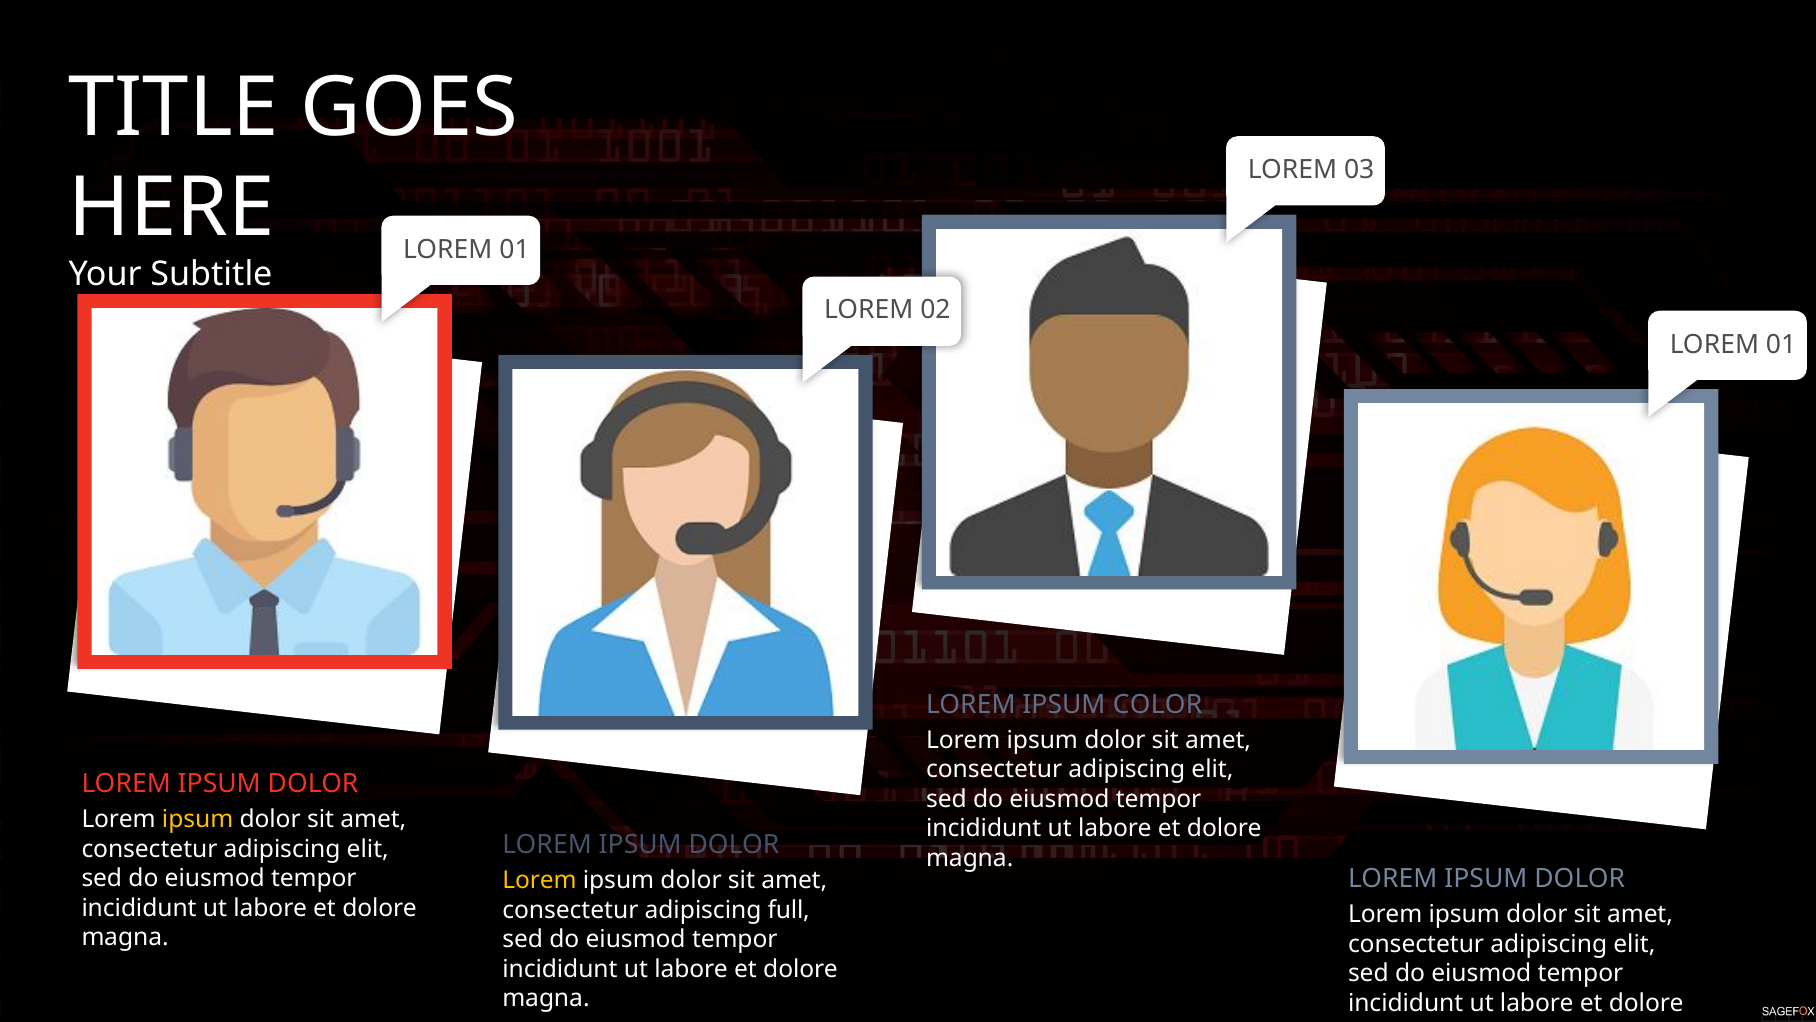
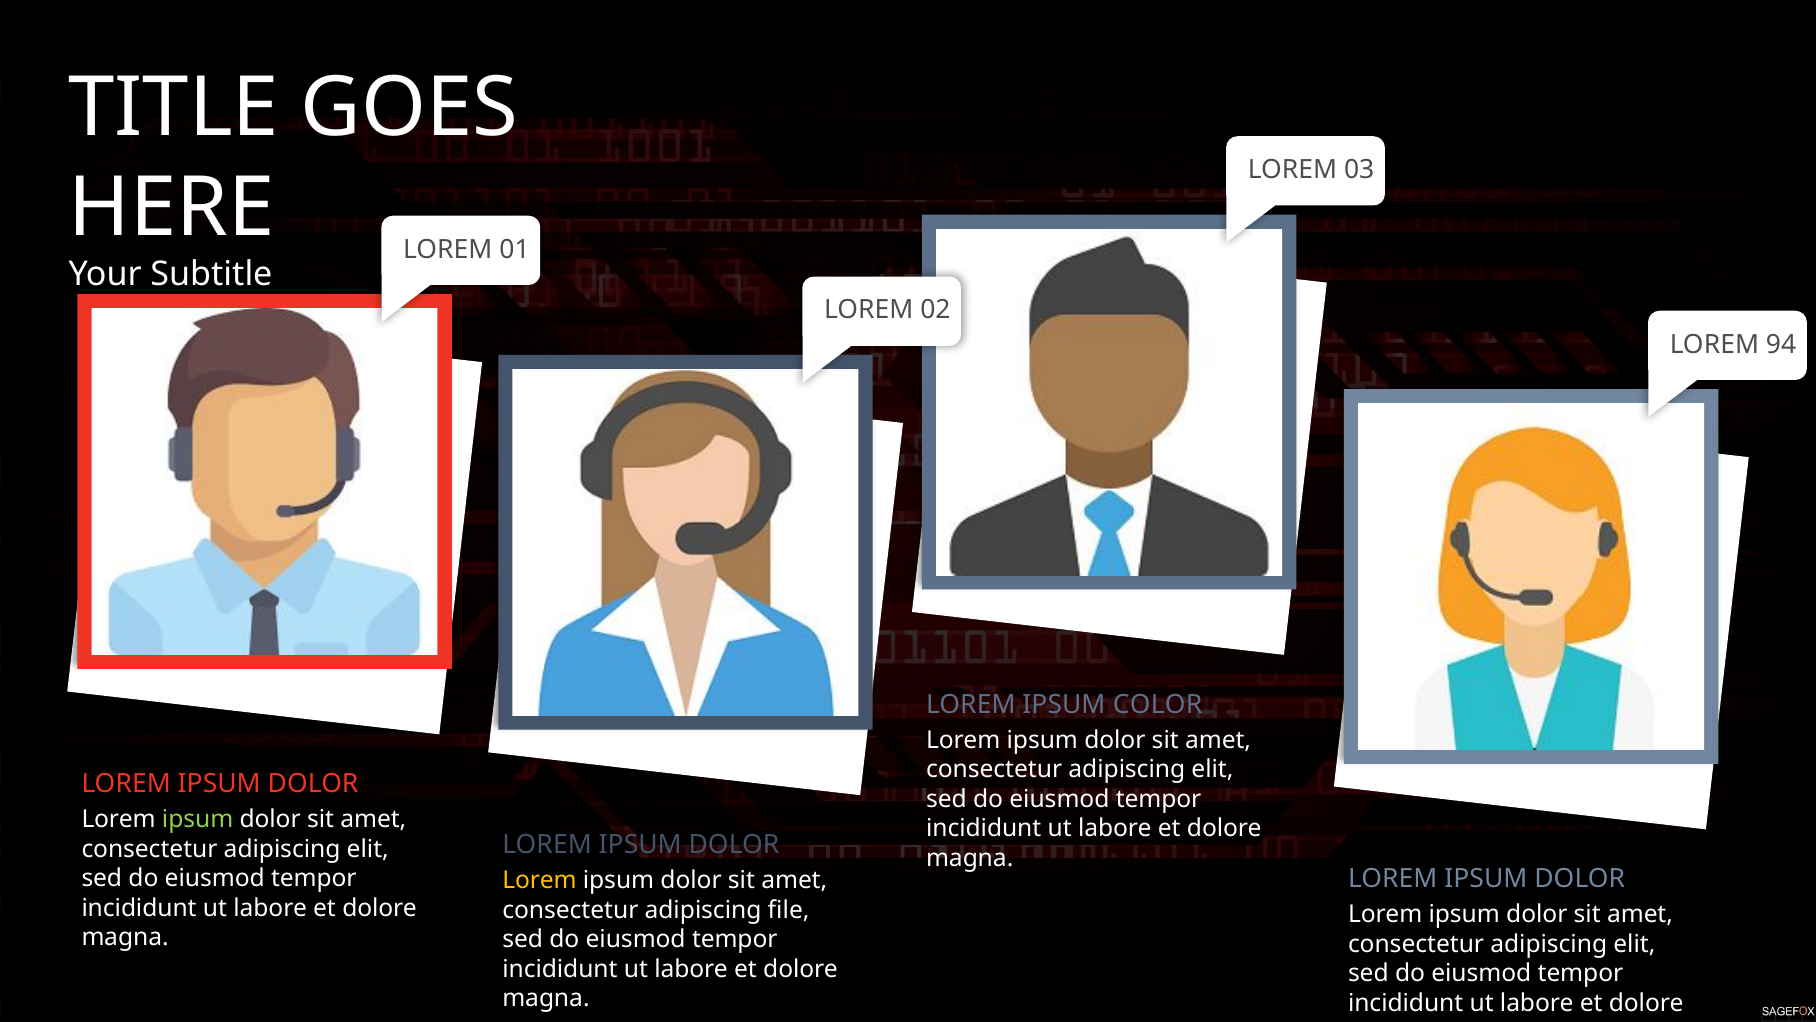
01: 01 -> 94 (1781, 344)
ipsum colour: yellow -> light green (198, 819)
full: full -> file (789, 910)
